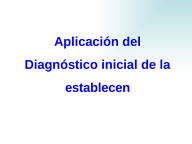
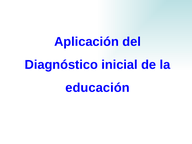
establecen: establecen -> educación (98, 88)
